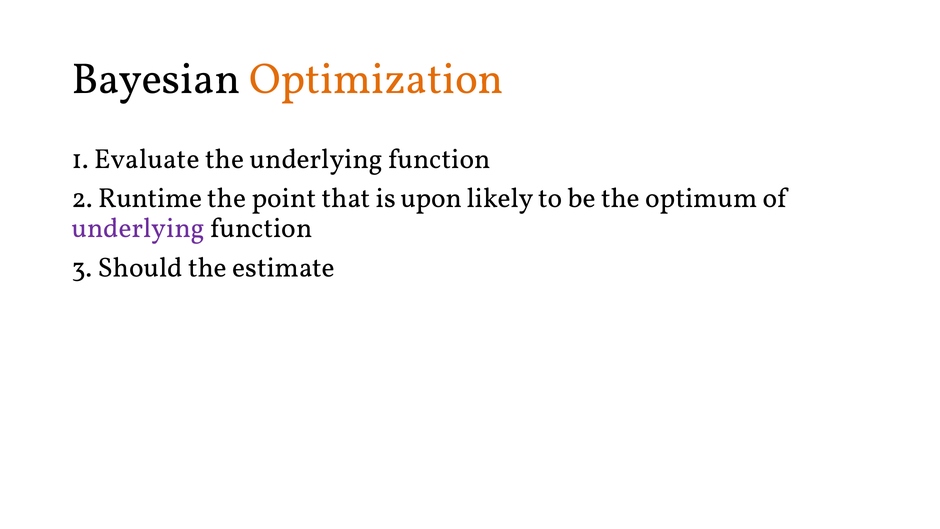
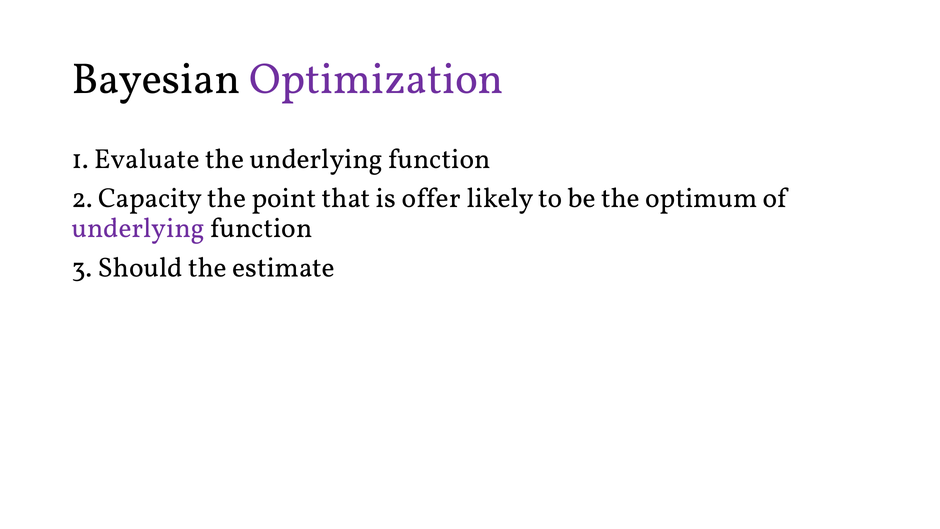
Optimization colour: orange -> purple (376, 79)
Runtime: Runtime -> Capacity (150, 198)
upon: upon -> offer (431, 198)
